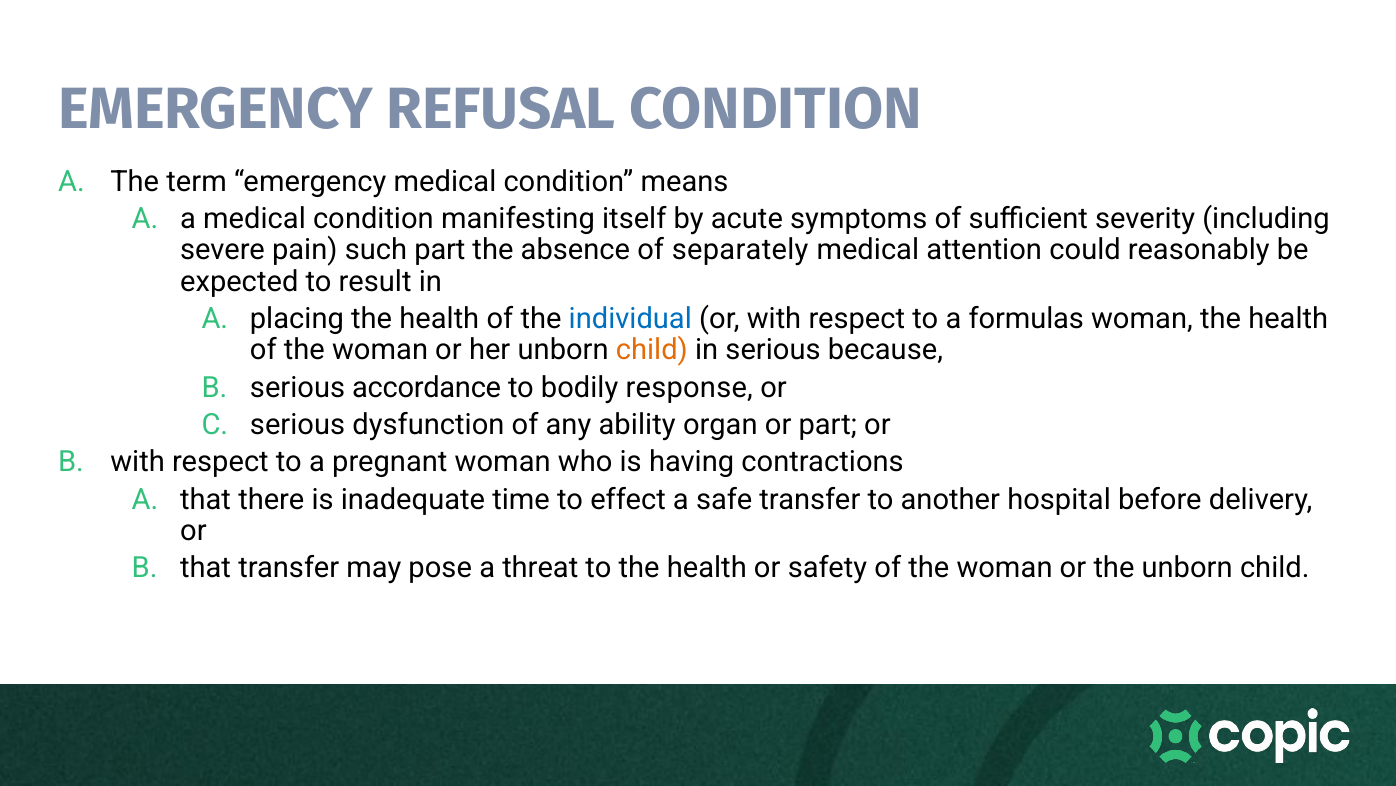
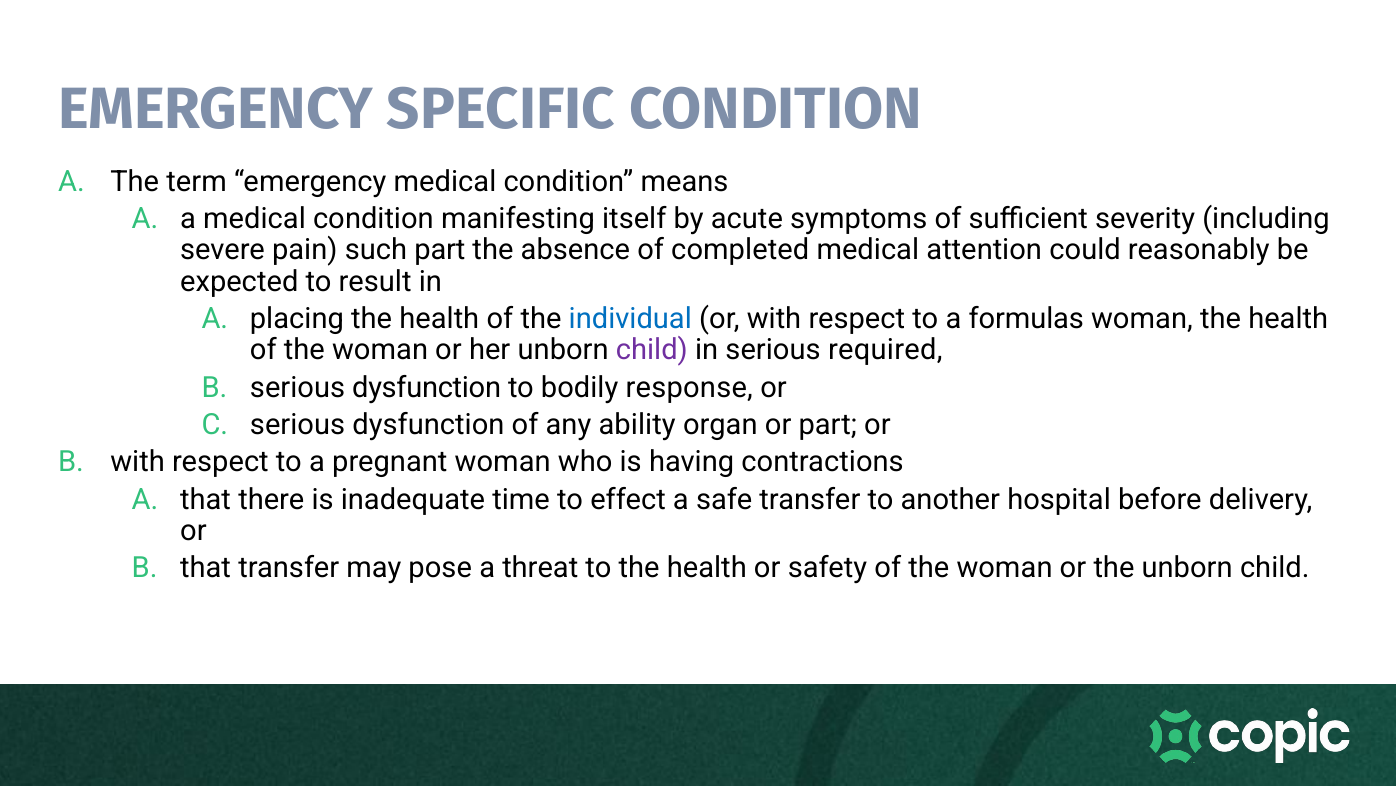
REFUSAL: REFUSAL -> SPECIFIC (501, 109)
separately: separately -> completed (740, 250)
child colour: orange -> purple (652, 350)
because: because -> required (885, 350)
accordance: accordance -> dysfunction (427, 387)
